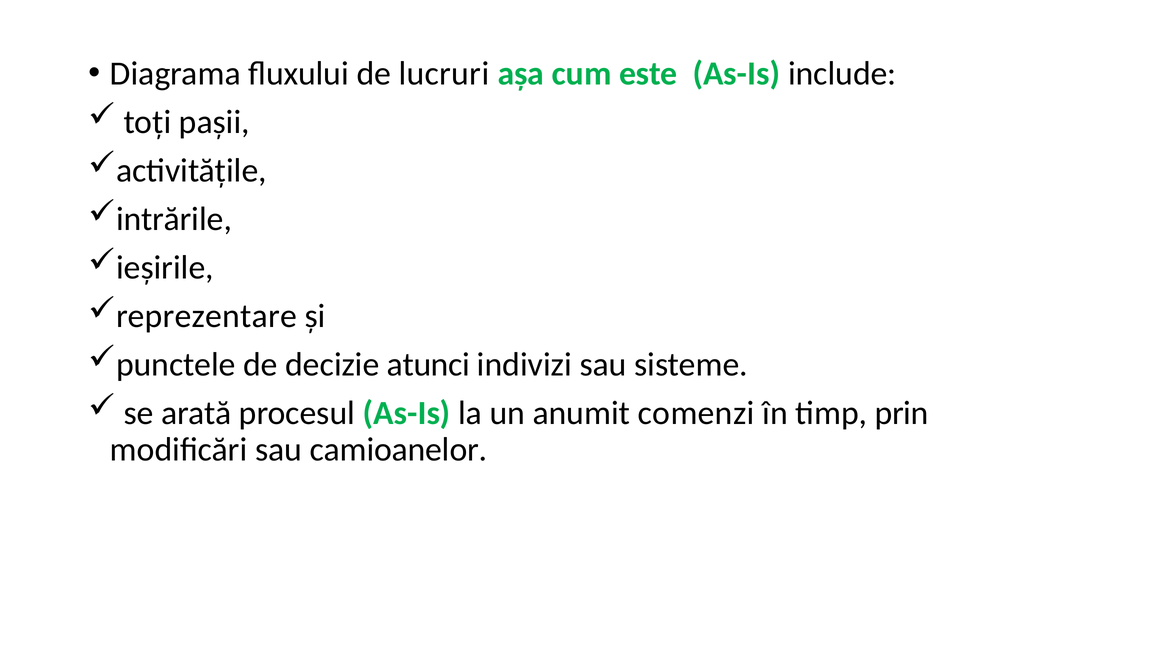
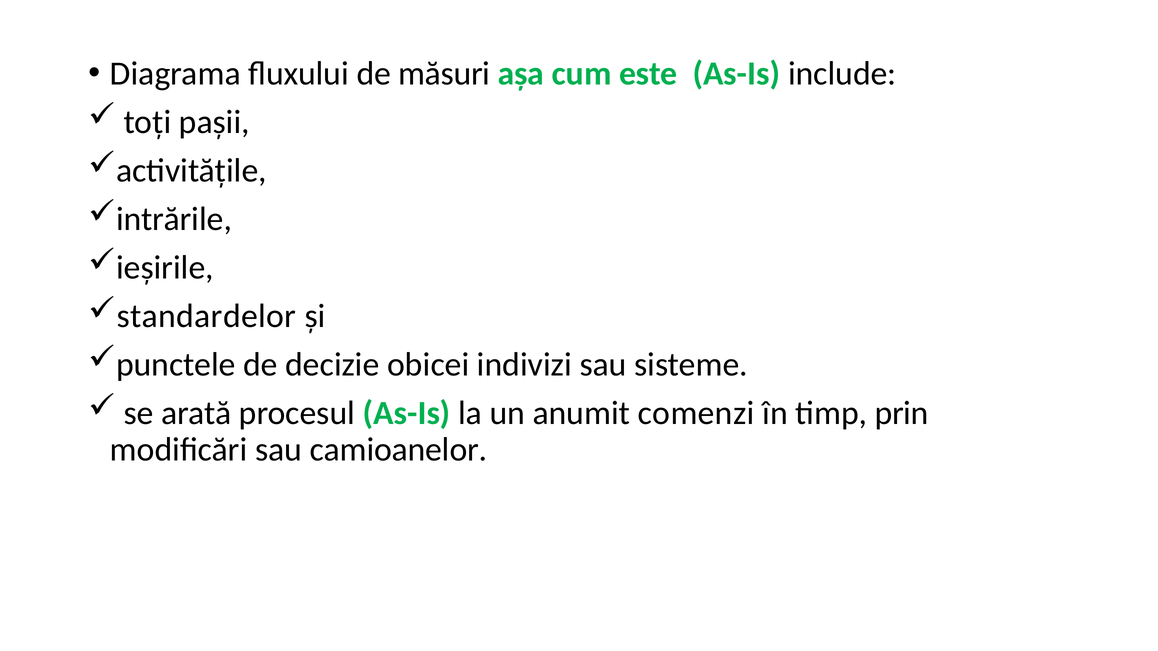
lucruri: lucruri -> măsuri (444, 74)
reprezentare: reprezentare -> standardelor (206, 316)
atunci: atunci -> obicei (428, 365)
